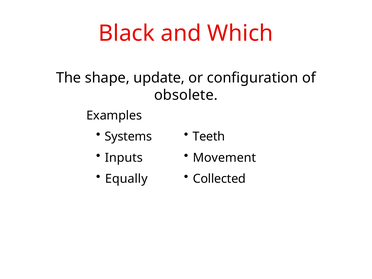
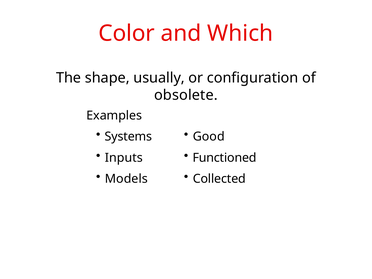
Black: Black -> Color (127, 33)
update: update -> usually (159, 78)
Teeth: Teeth -> Good (209, 137)
Movement: Movement -> Functioned (225, 158)
Equally: Equally -> Models (126, 179)
